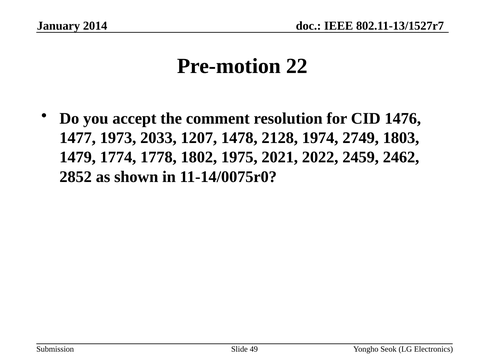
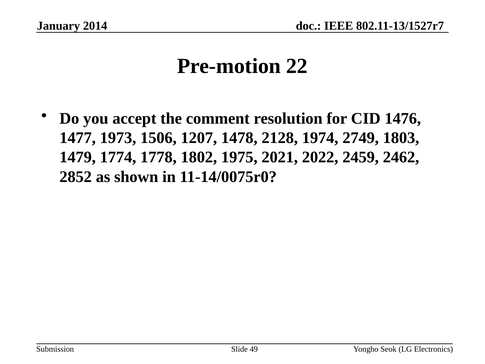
2033: 2033 -> 1506 (159, 138)
